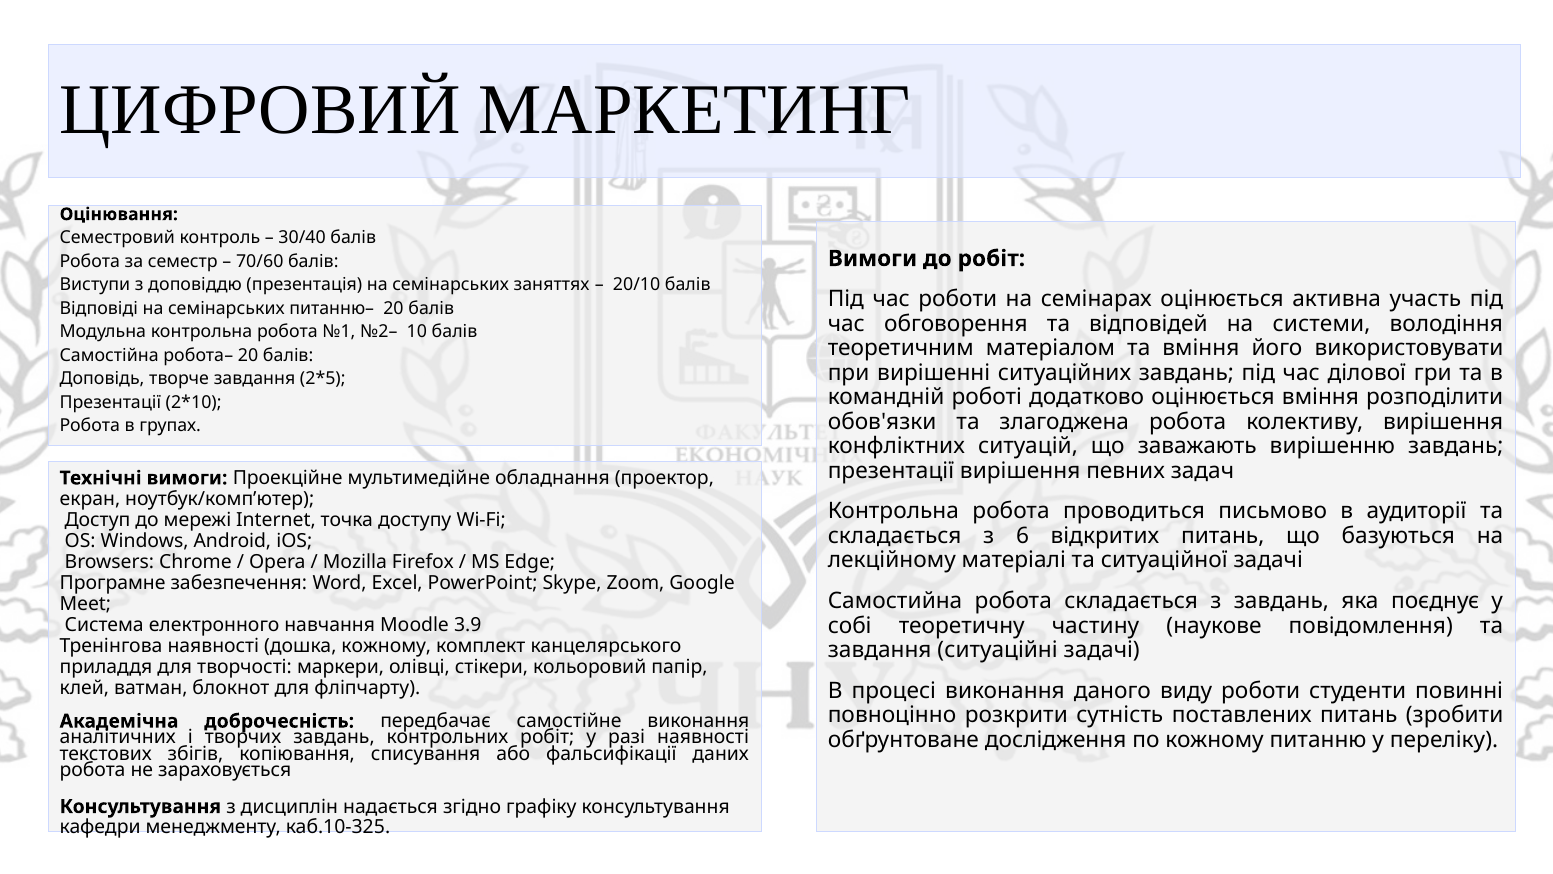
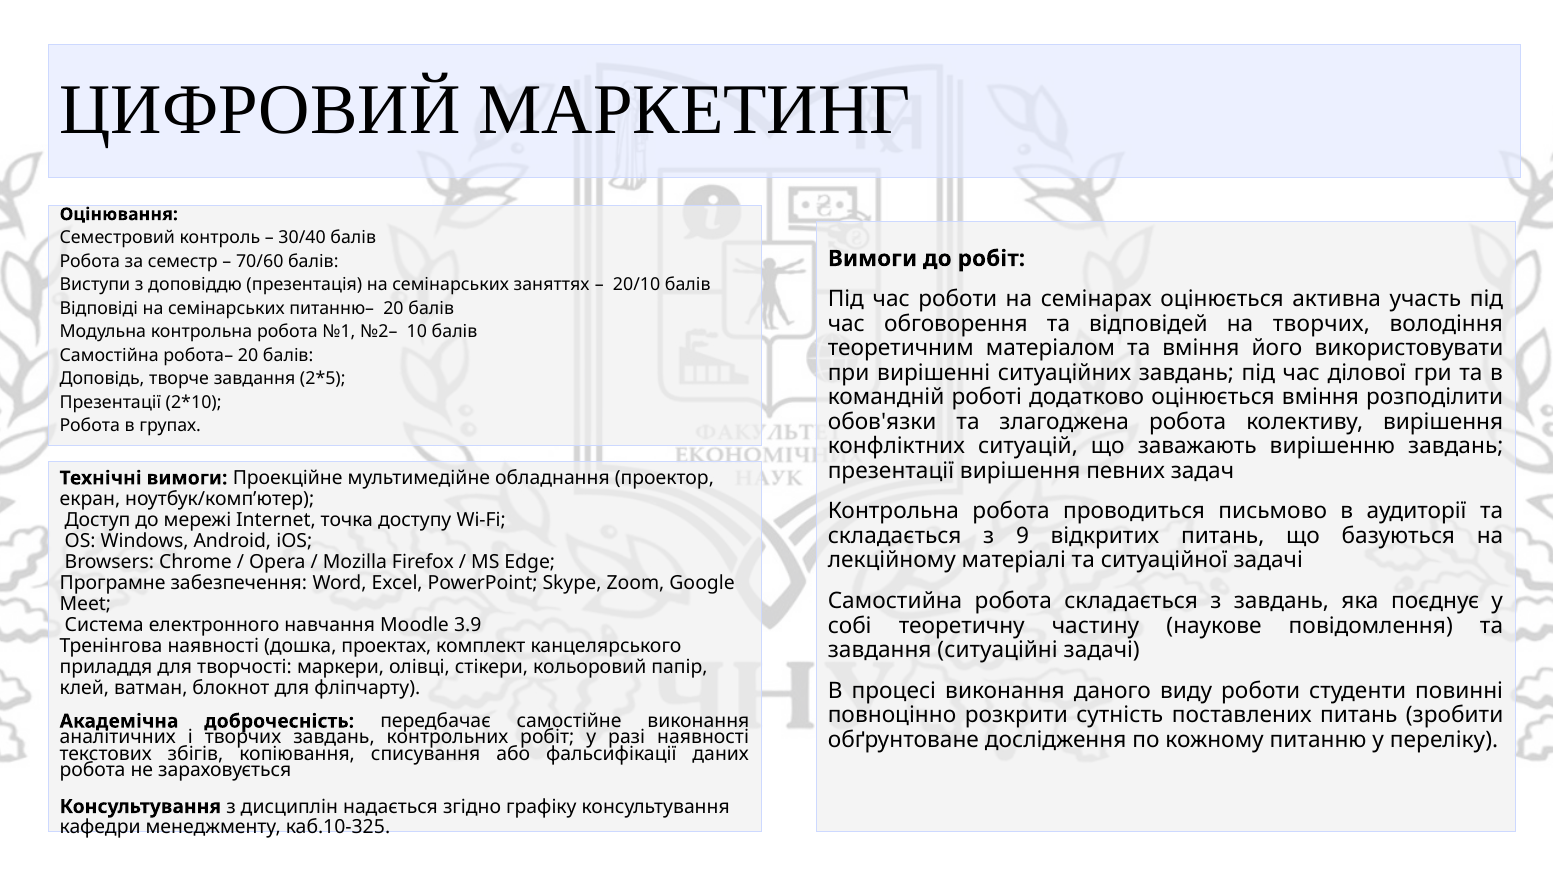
на системи: системи -> творчих (1321, 324)
6: 6 -> 9 (1022, 536)
дошка кожному: кожному -> проектах (386, 645)
